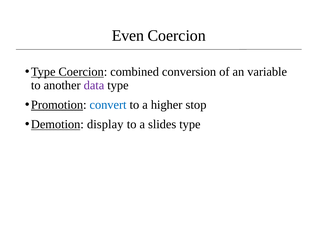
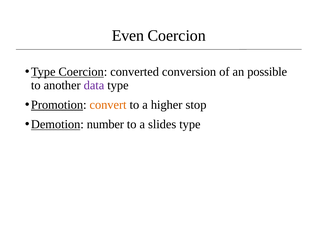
combined: combined -> converted (135, 72)
variable: variable -> possible (267, 72)
convert colour: blue -> orange (108, 105)
display: display -> number (105, 124)
